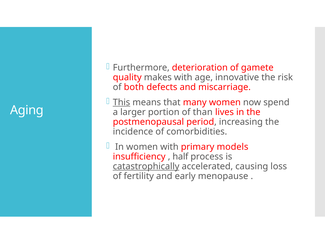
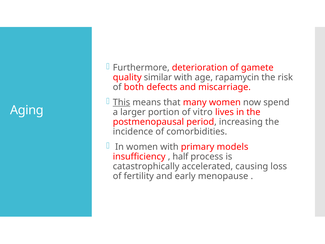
makes: makes -> similar (158, 77)
innovative: innovative -> rapamycin (237, 77)
than: than -> vitro (203, 112)
catastrophically underline: present -> none (146, 166)
